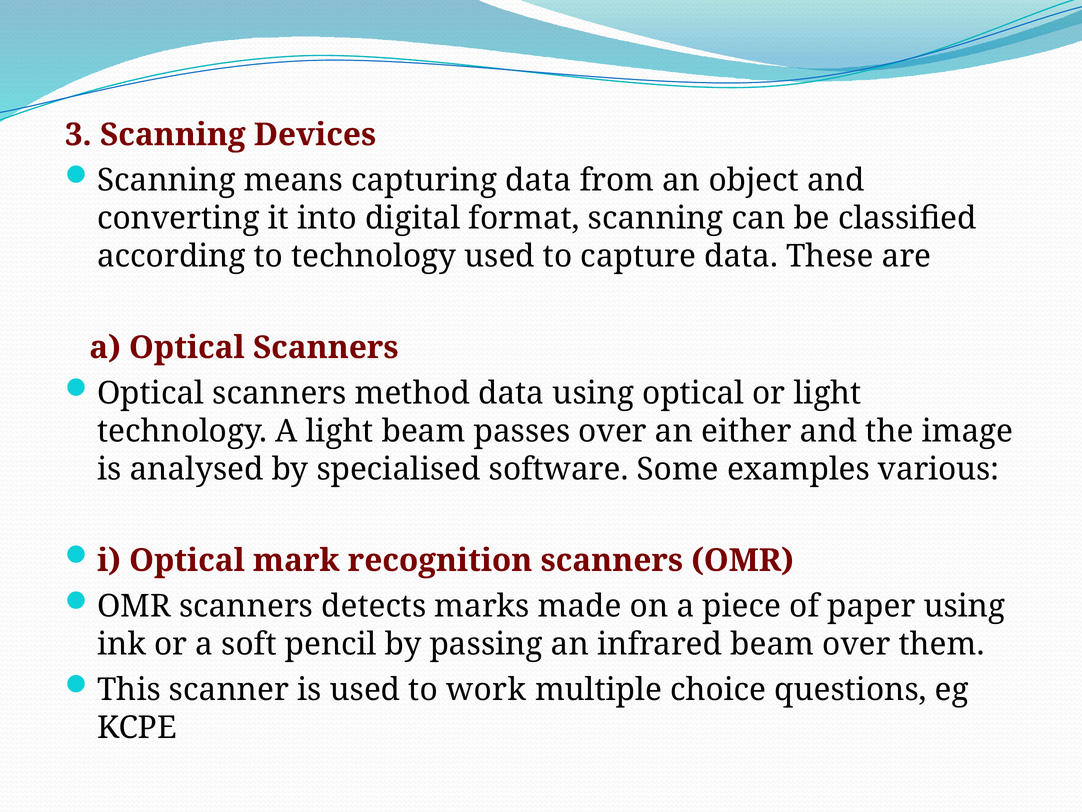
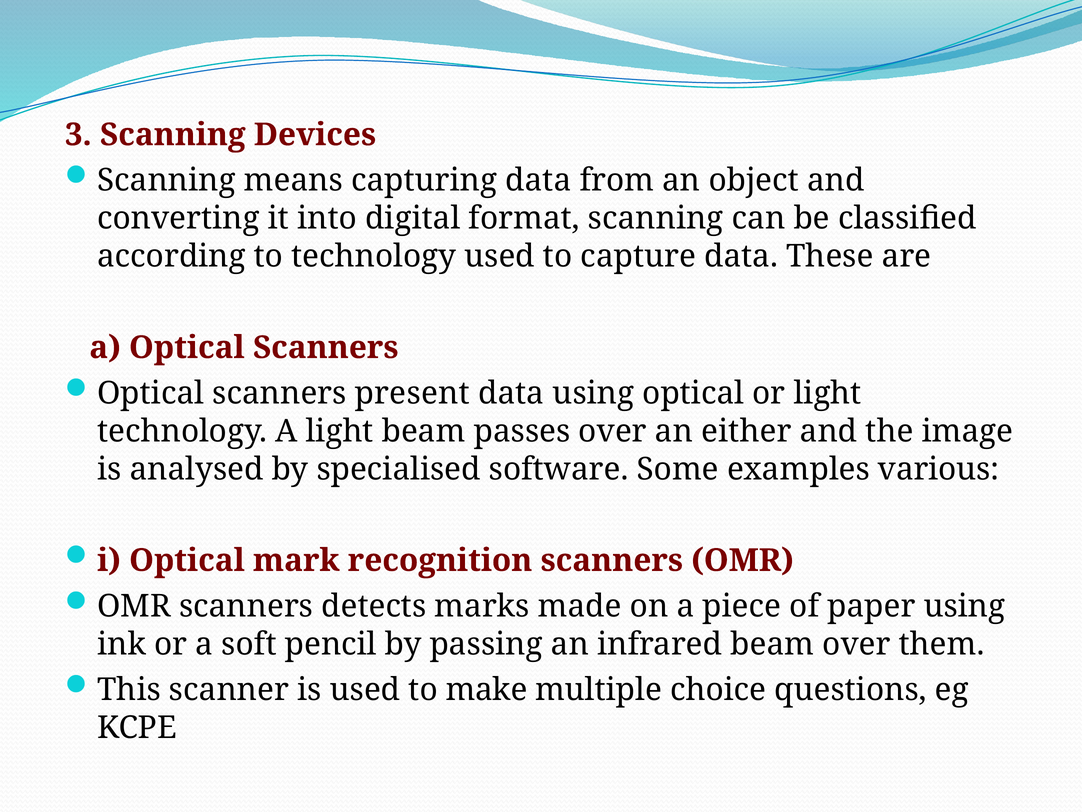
method: method -> present (412, 393)
work: work -> make (487, 689)
